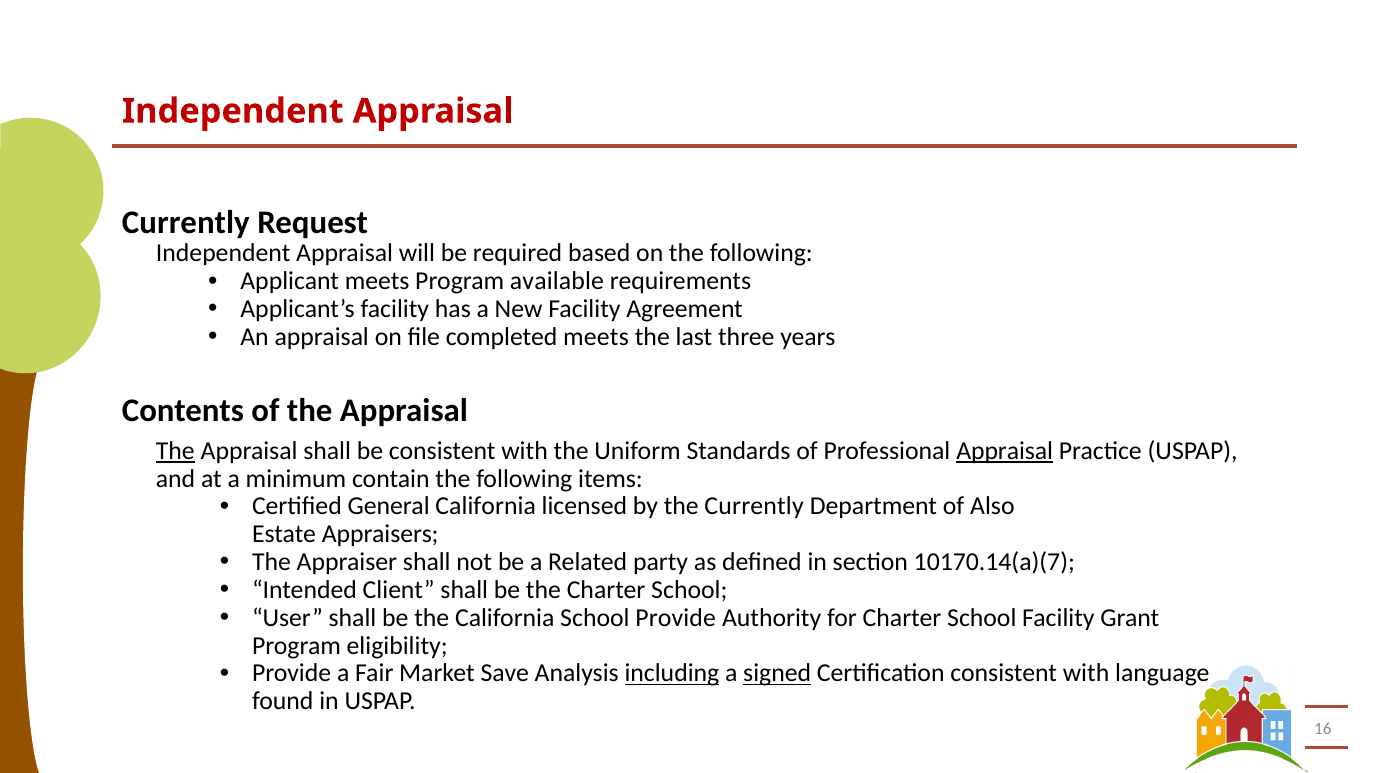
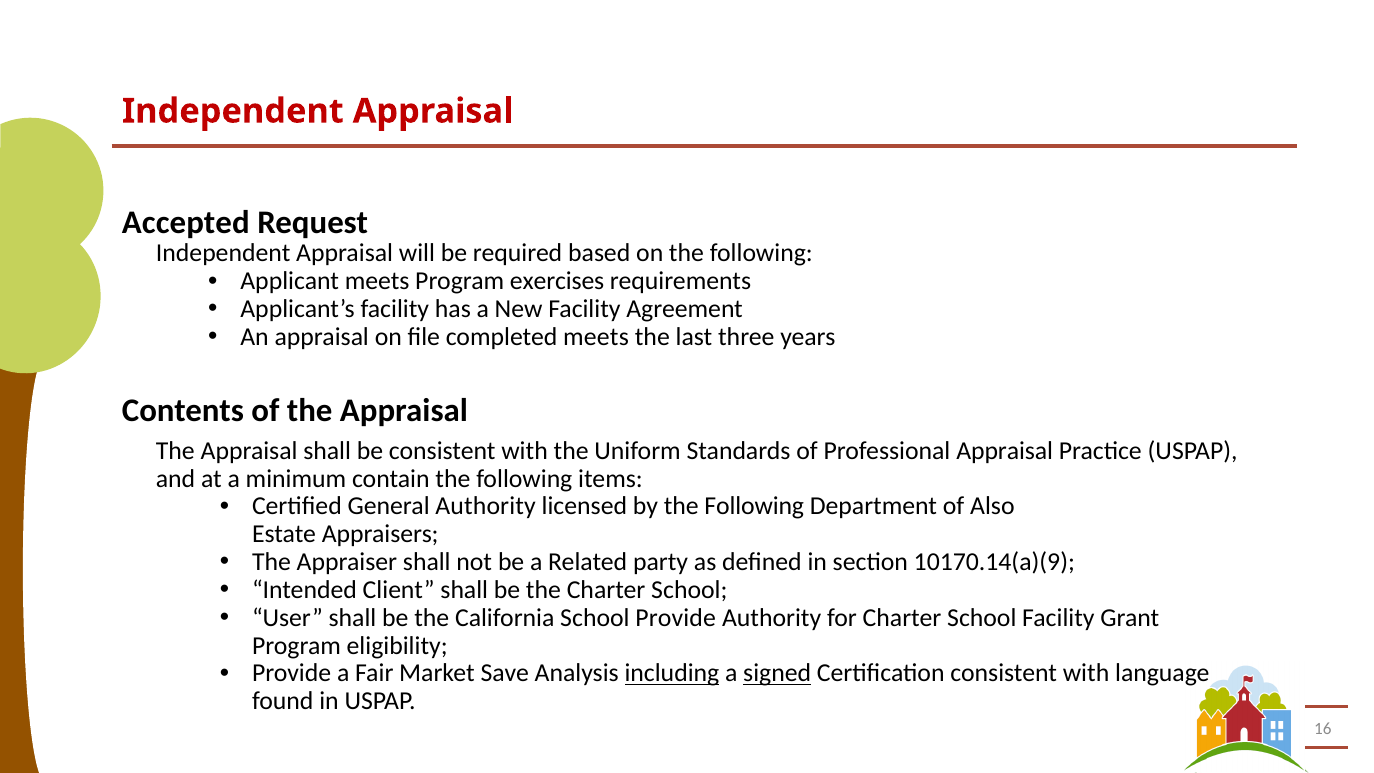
Currently: Currently -> Accepted (186, 222)
available: available -> exercises (557, 281)
The underline: present -> none (175, 451)
Appraisal underline: present -> none (1005, 451)
General California: California -> Authority (486, 506)
by the Currently: Currently -> Following (754, 506)
10170.14(a)(7: 10170.14(a)(7 -> 10170.14(a)(9 (994, 562)
